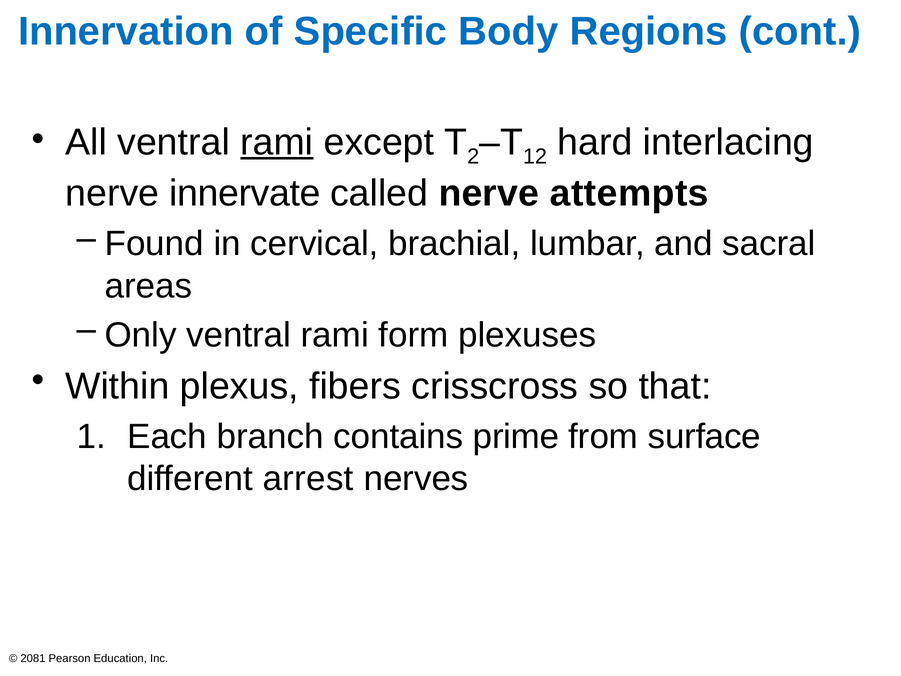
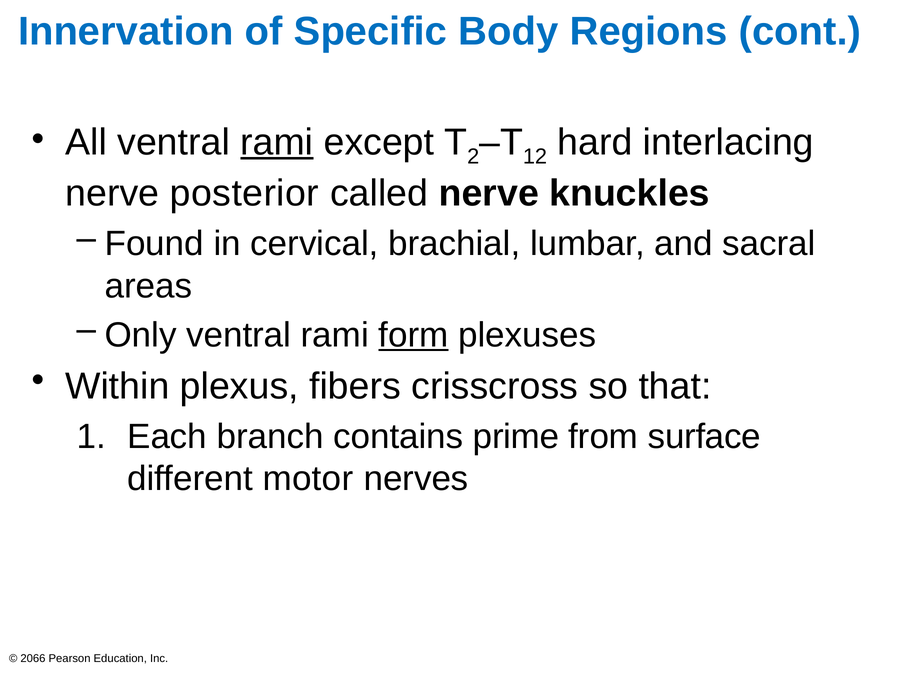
innervate: innervate -> posterior (244, 193)
attempts: attempts -> knuckles (630, 193)
form underline: none -> present (413, 335)
arrest: arrest -> motor (308, 479)
2081: 2081 -> 2066 (33, 659)
